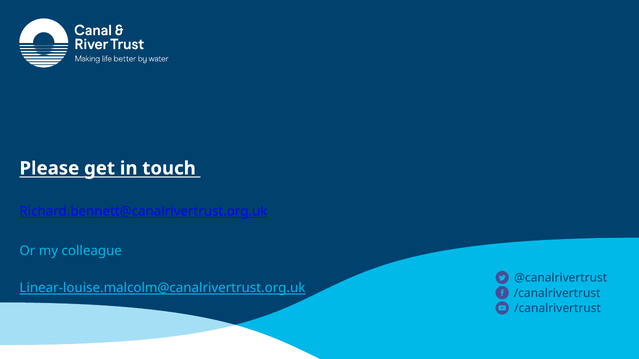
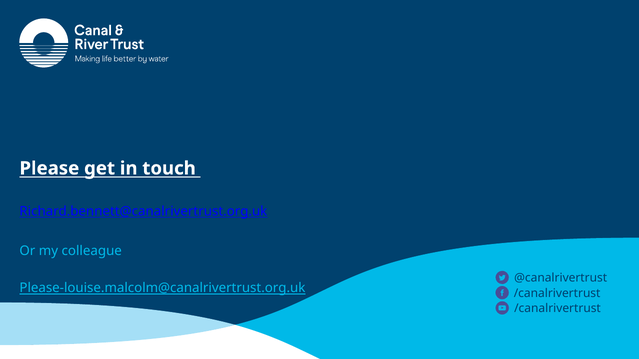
Linear-louise.malcolm@canalrivertrust.org.uk: Linear-louise.malcolm@canalrivertrust.org.uk -> Please-louise.malcolm@canalrivertrust.org.uk (162, 288)
